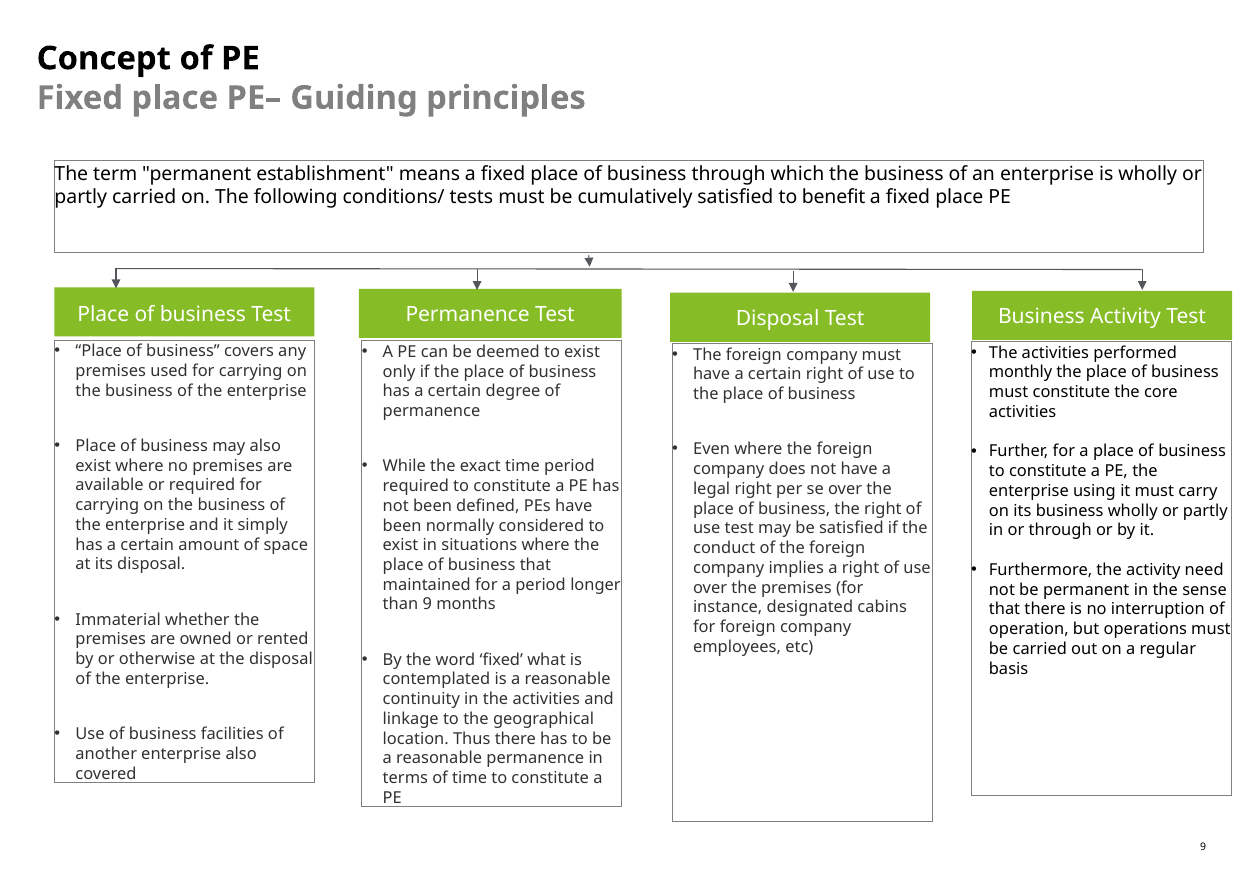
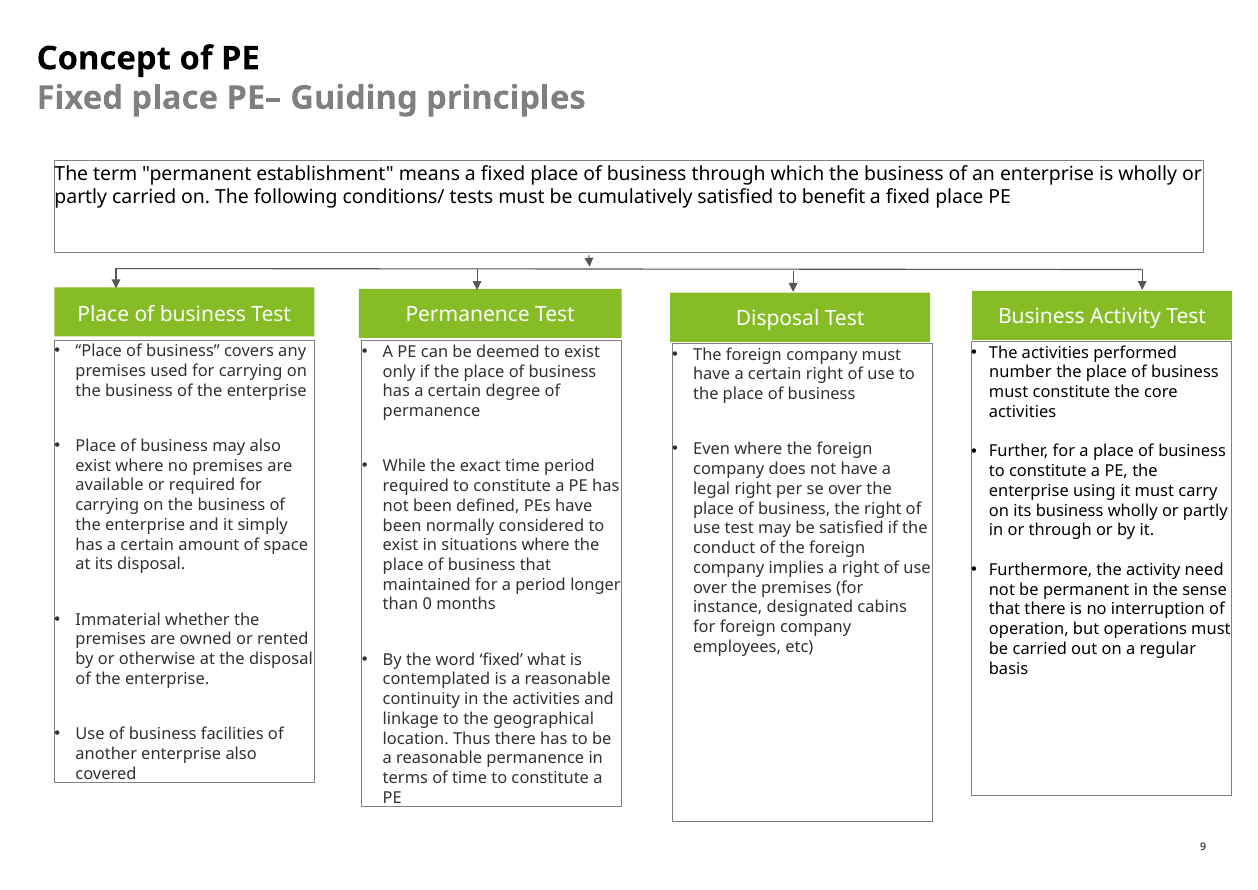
monthly: monthly -> number (1020, 373)
than 9: 9 -> 0 (427, 605)
